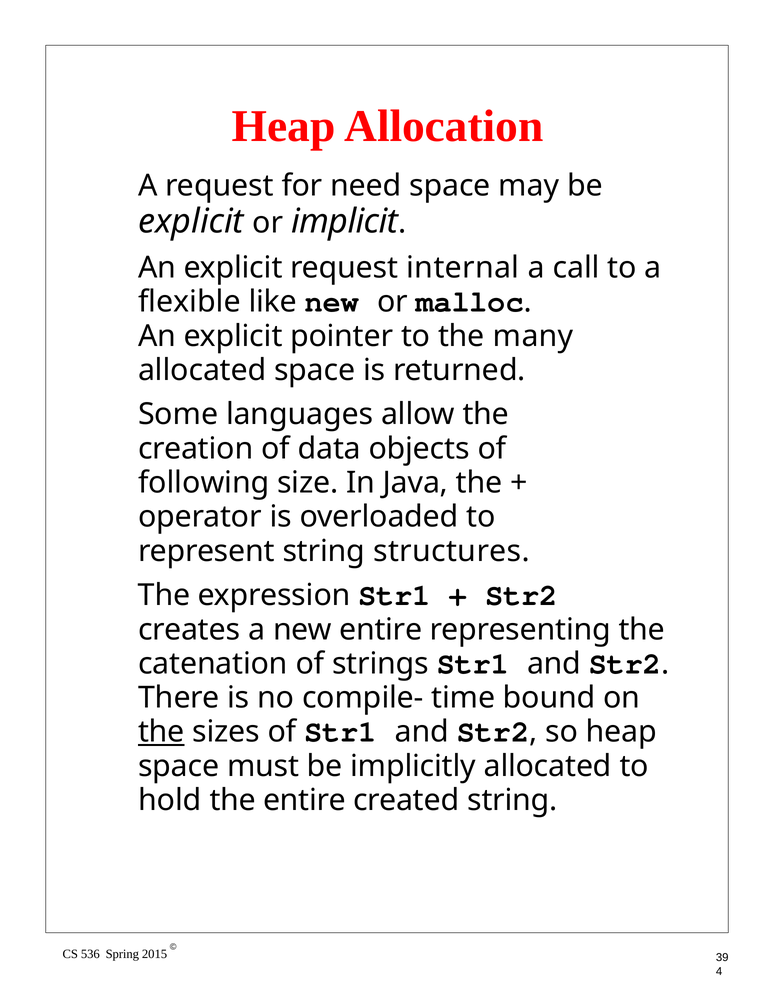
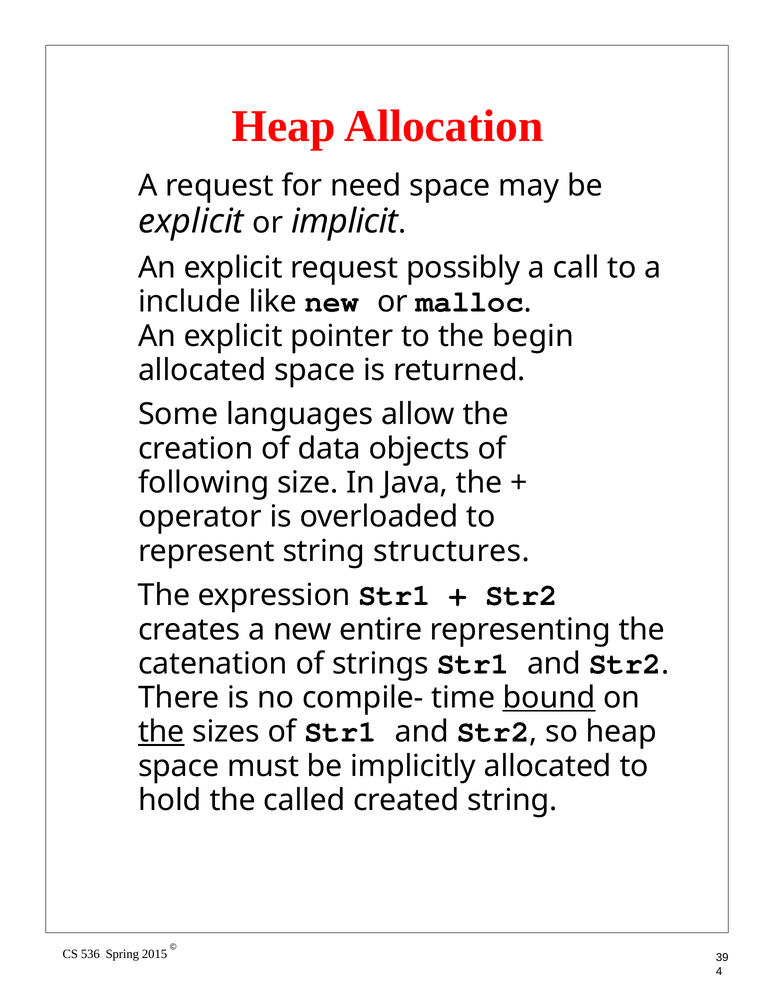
internal: internal -> possibly (463, 268)
flexible: flexible -> include (189, 302)
many: many -> begin (533, 336)
bound underline: none -> present (549, 698)
the entire: entire -> called (304, 801)
